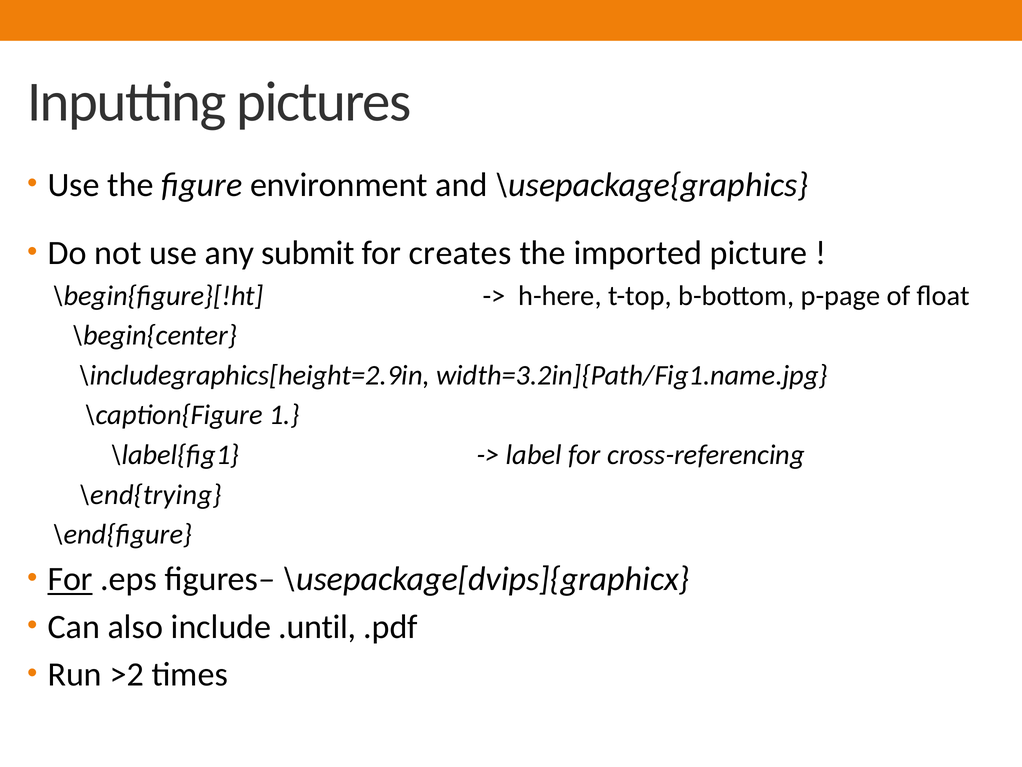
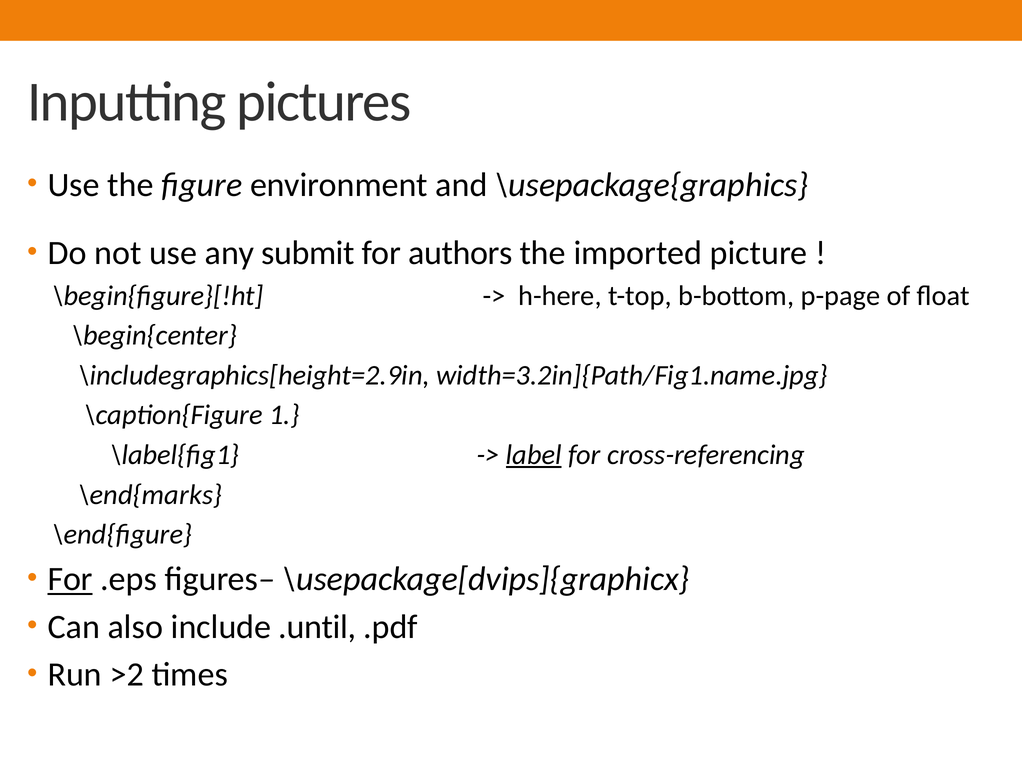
creates: creates -> authors (460, 253)
label underline: none -> present (534, 455)
\end{trying: \end{trying -> \end{marks (150, 494)
